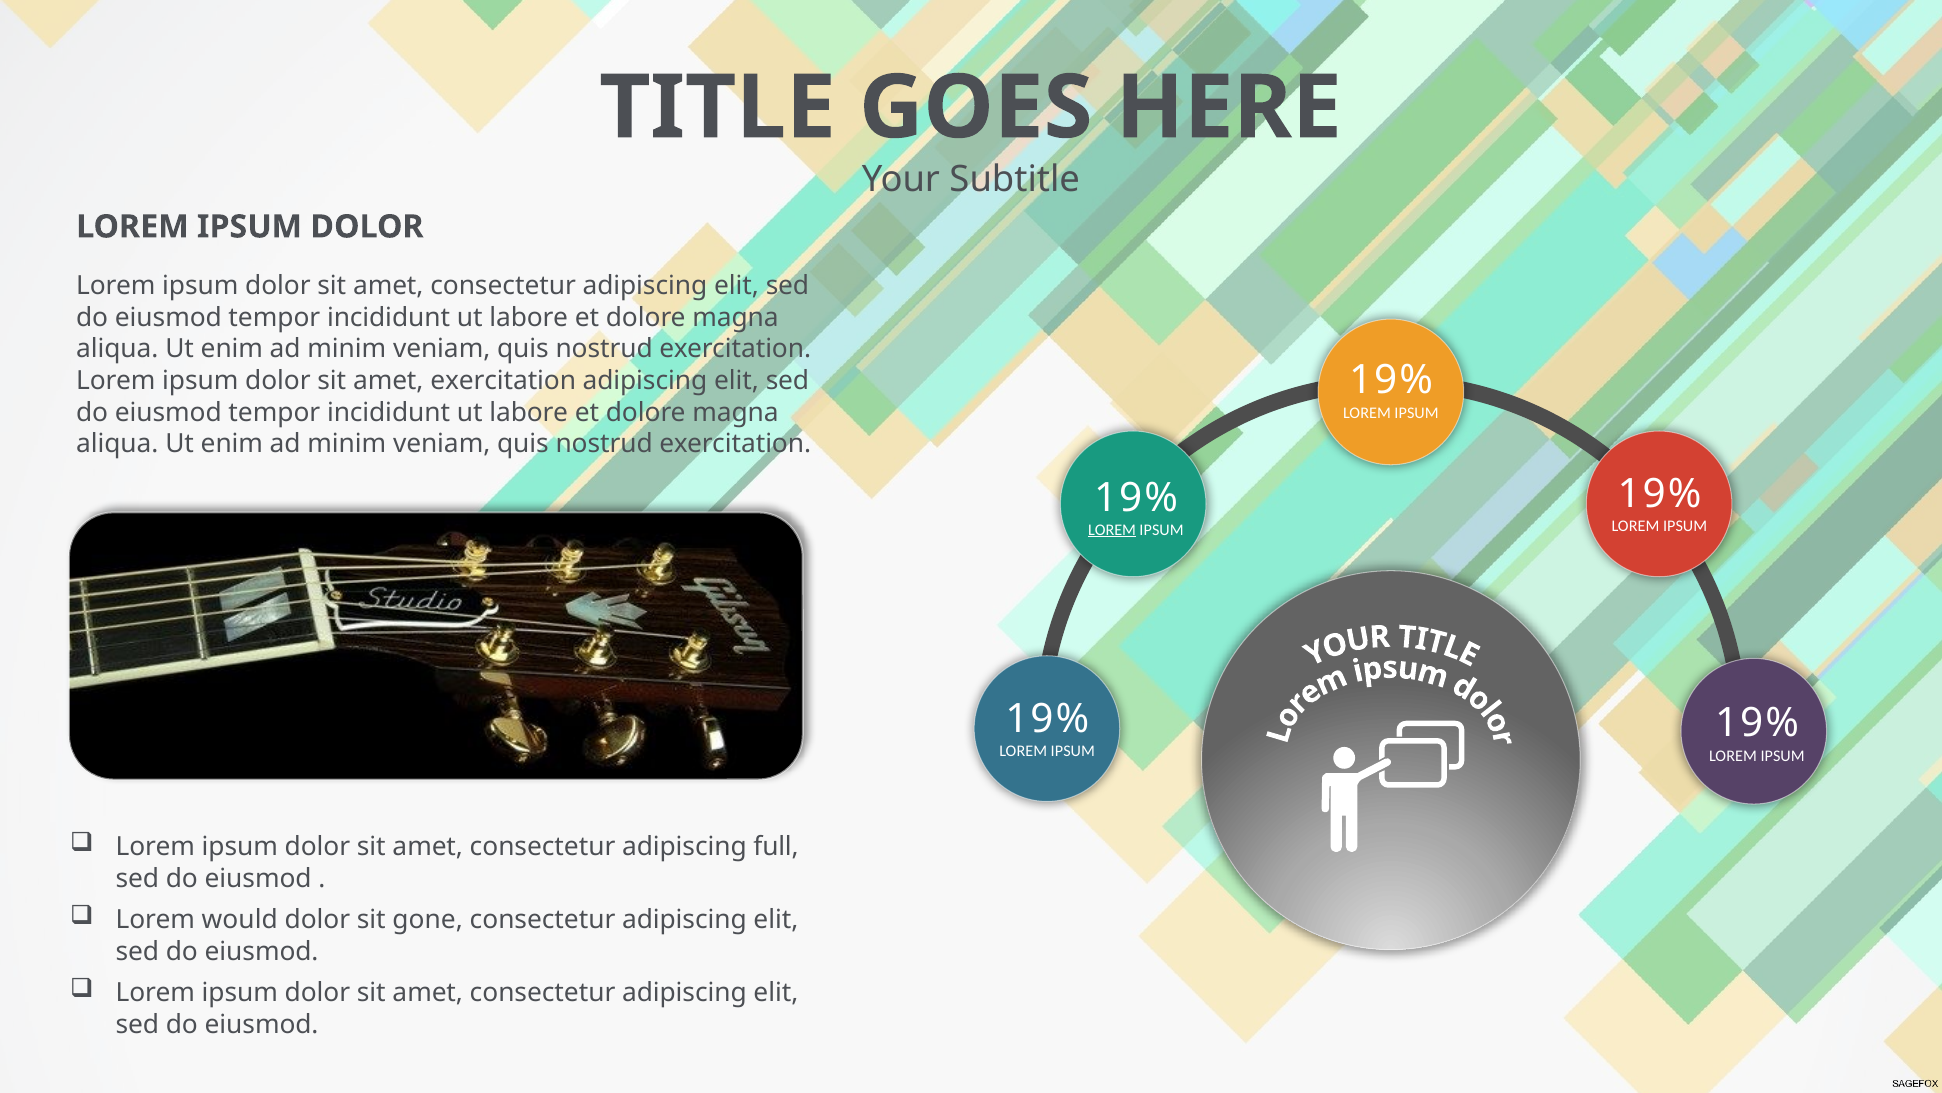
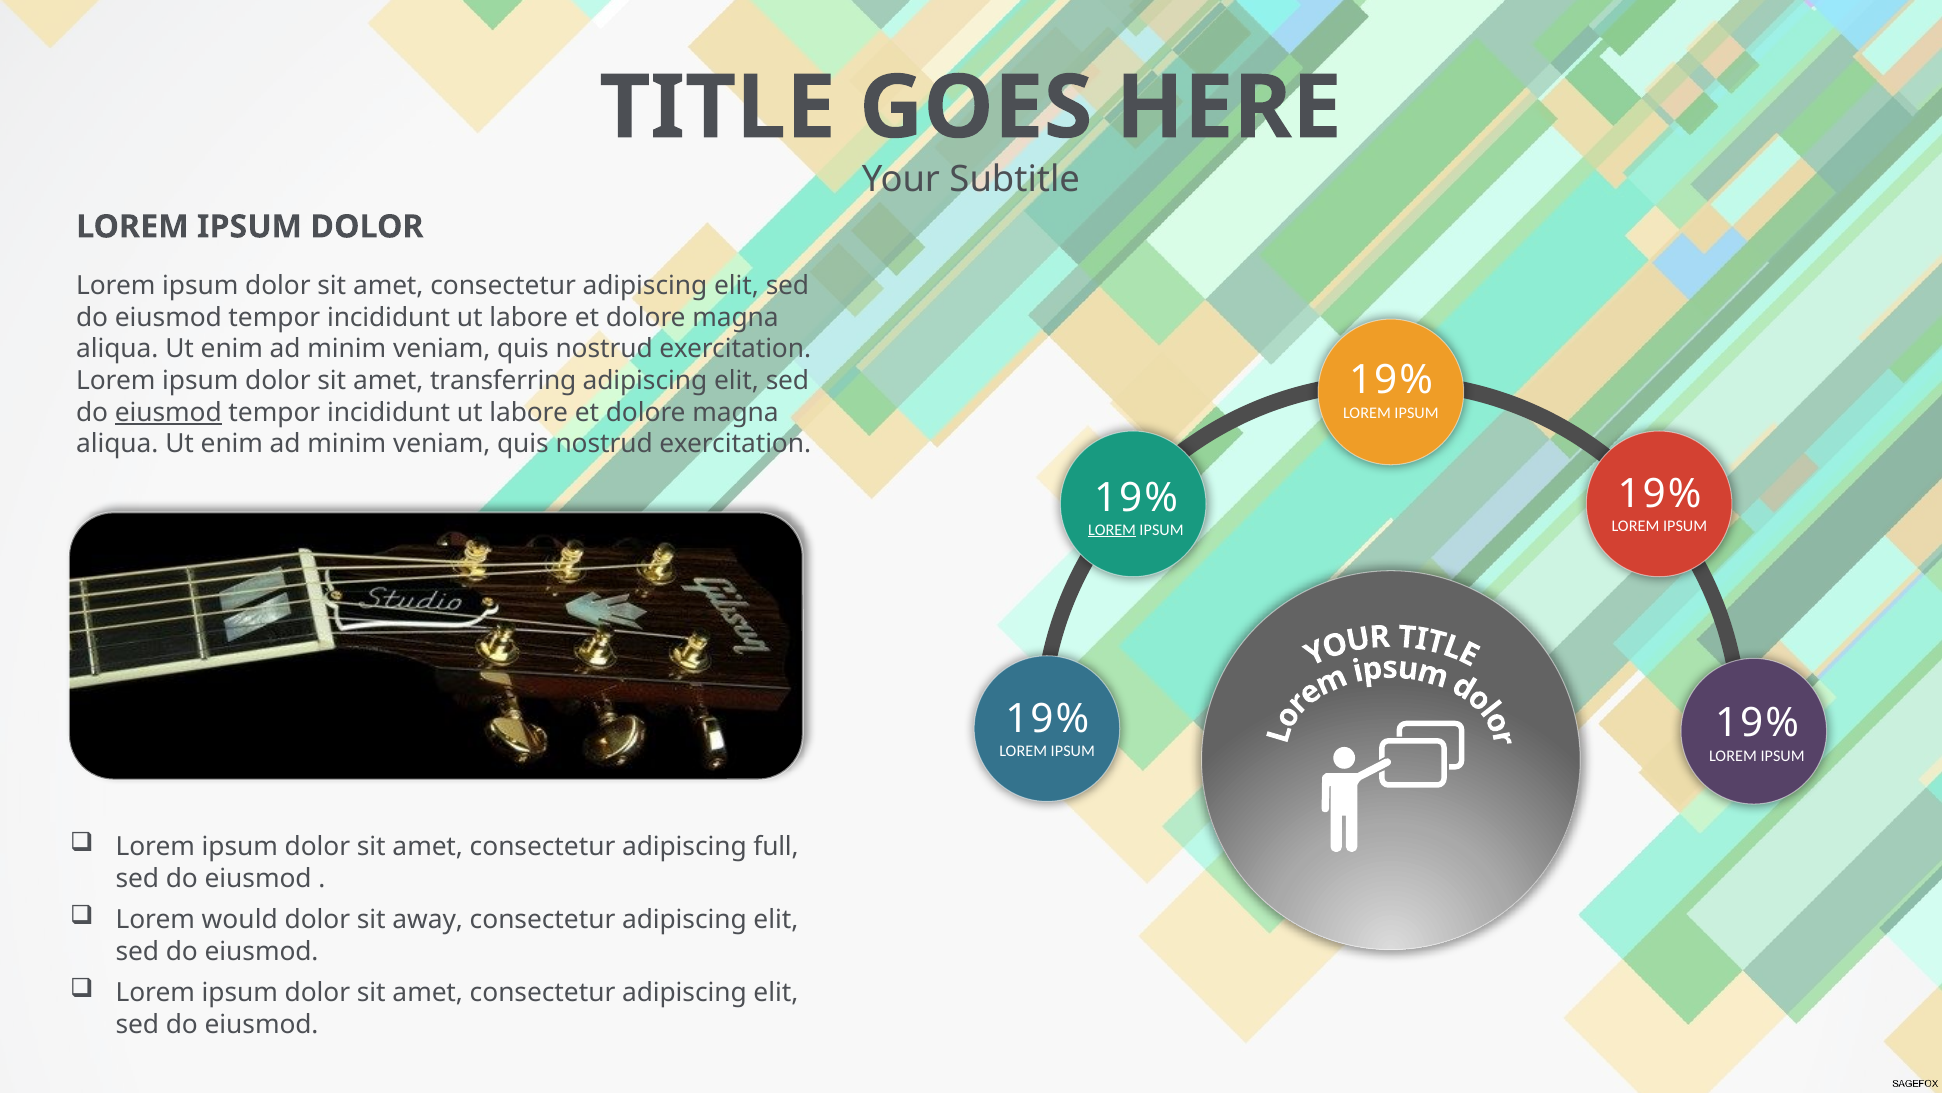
amet exercitation: exercitation -> transferring (503, 381)
eiusmod underline: none -> present (168, 412)
gone: gone -> away (428, 920)
